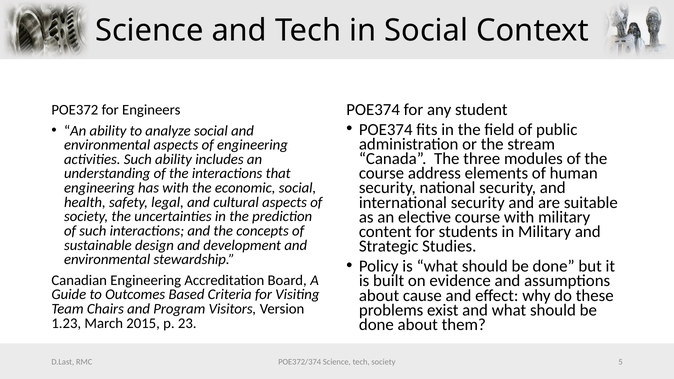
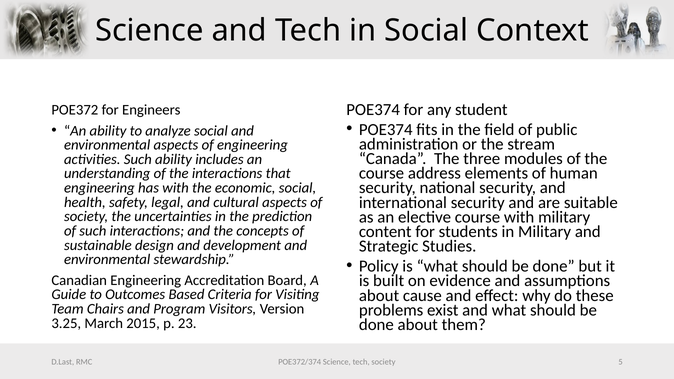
1.23: 1.23 -> 3.25 (66, 323)
